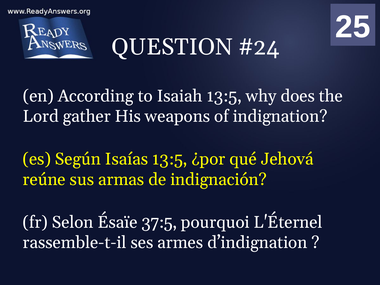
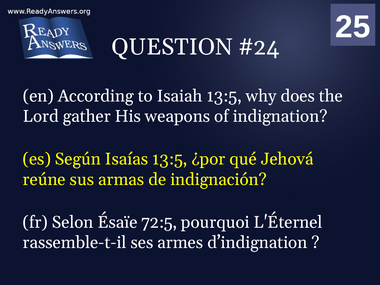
37:5: 37:5 -> 72:5 (159, 222)
